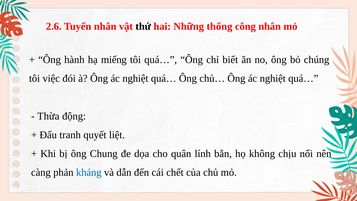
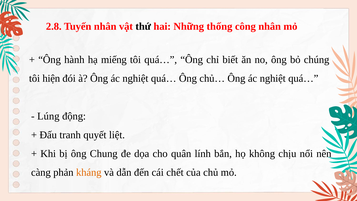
2.6: 2.6 -> 2.8 (54, 26)
việc: việc -> hiện (51, 78)
Thừa: Thừa -> Lúng (48, 116)
kháng colour: blue -> orange (89, 172)
